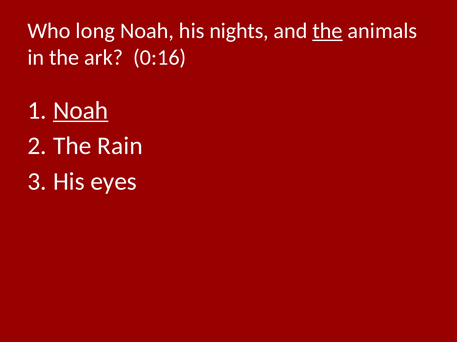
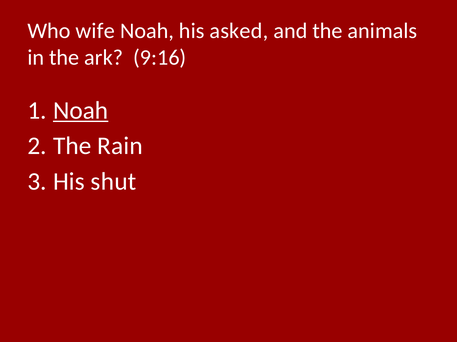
long: long -> wife (95, 31)
nights: nights -> asked (239, 31)
the underline: present -> none (328, 31)
0:16: 0:16 -> 9:16 (160, 58)
eyes: eyes -> shut (113, 182)
